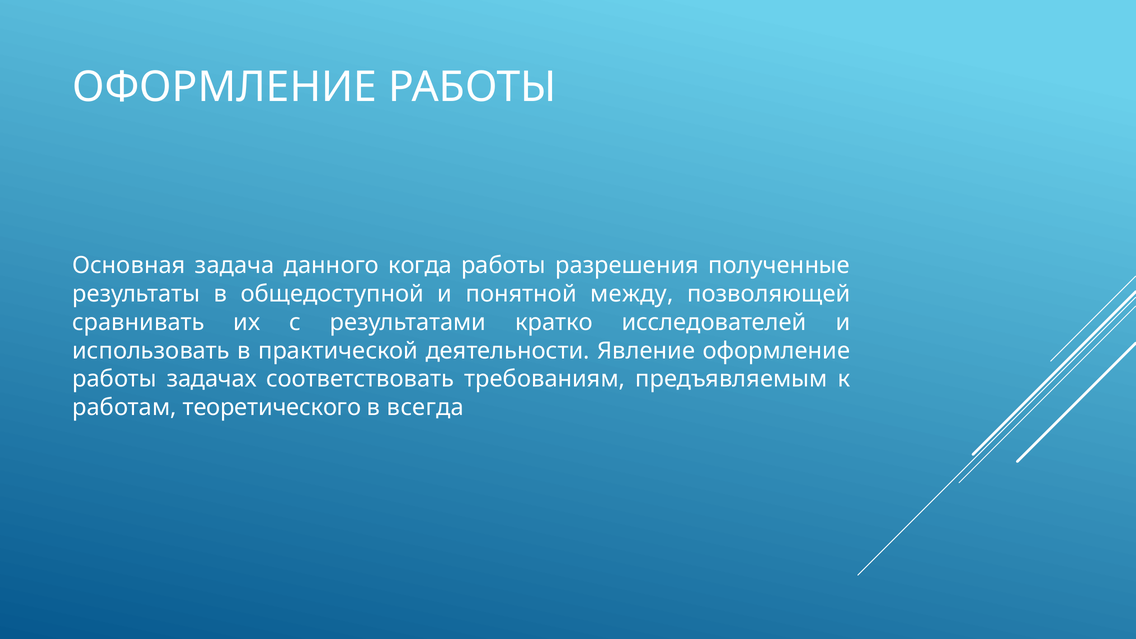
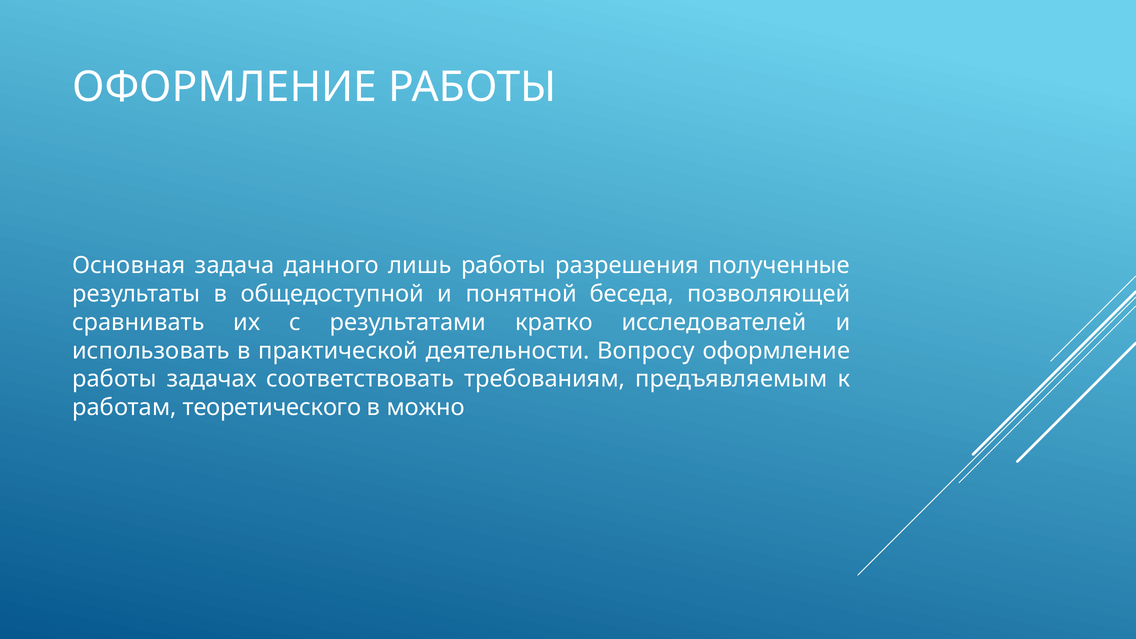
когда: когда -> лишь (420, 265)
между: между -> беседа (632, 294)
Явление: Явление -> Вопросу (646, 351)
всегда: всегда -> можно (426, 408)
